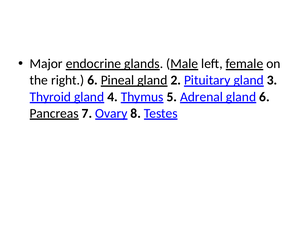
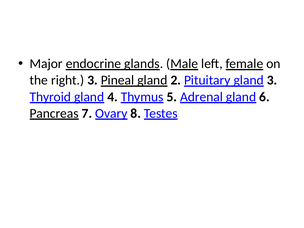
right 6: 6 -> 3 (93, 80)
